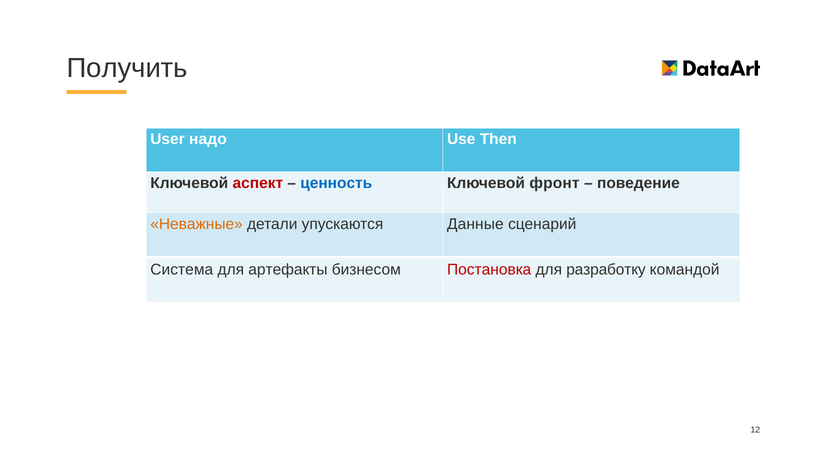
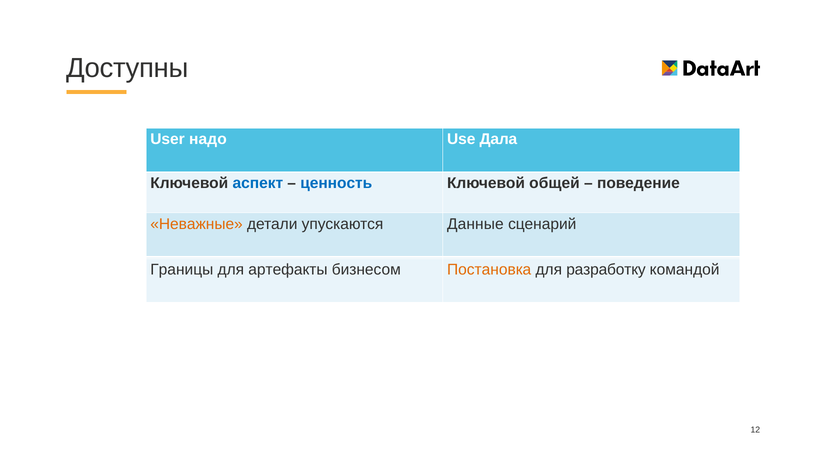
Получить: Получить -> Доступны (127, 68)
Then: Then -> Дала (498, 139)
аспект colour: red -> blue (258, 183)
фронт: фронт -> общей (554, 183)
Система: Система -> Границы (182, 270)
Постановка colour: red -> orange (489, 270)
